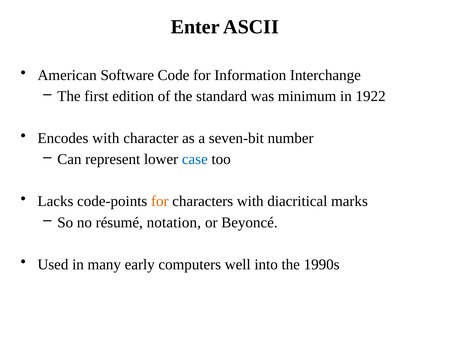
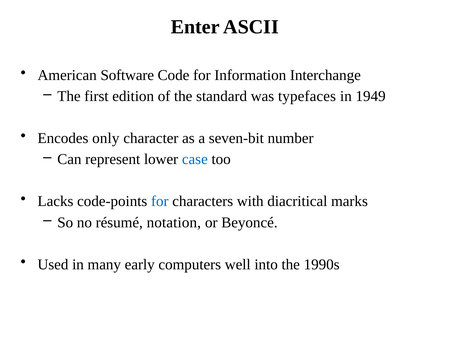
minimum: minimum -> typefaces (307, 96)
1922: 1922 -> 1949 (371, 96)
Encodes with: with -> only (106, 138)
for colour: orange -> blue (160, 202)
